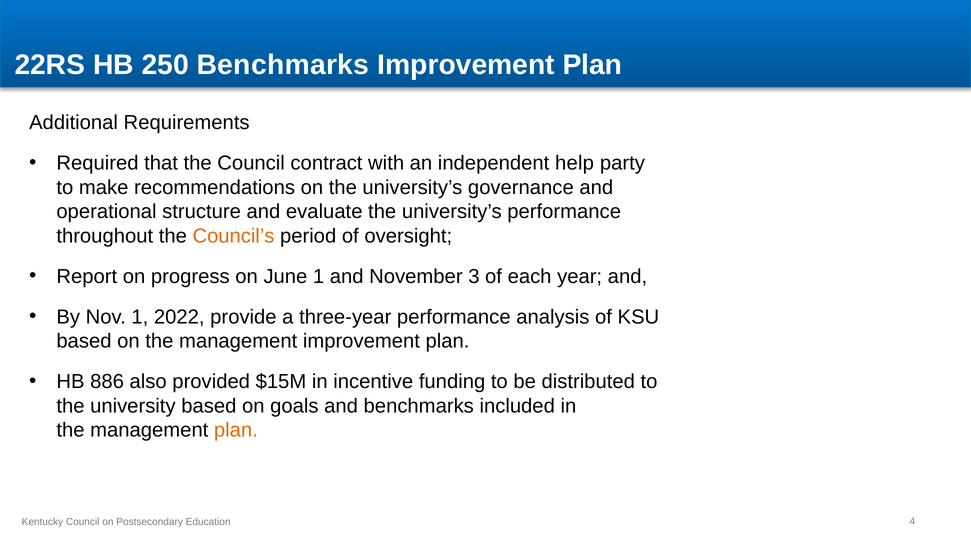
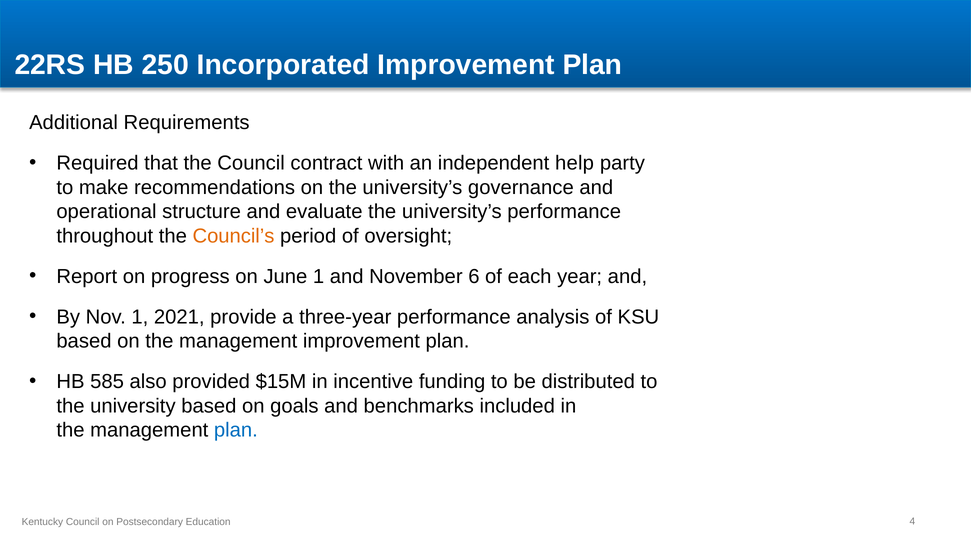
250 Benchmarks: Benchmarks -> Incorporated (283, 65)
3: 3 -> 6 (474, 277)
2022: 2022 -> 2021 (179, 317)
886: 886 -> 585 (107, 382)
plan colour: orange -> blue (236, 430)
